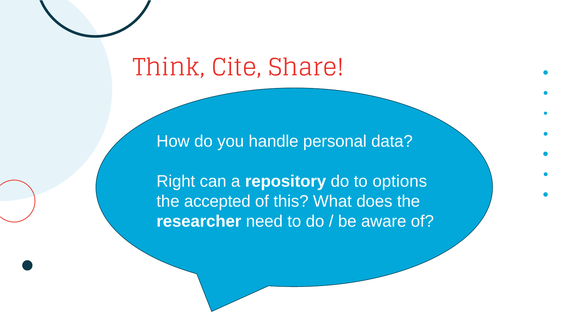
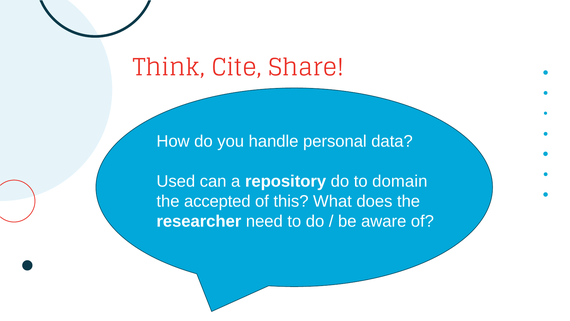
Right: Right -> Used (176, 181)
options: options -> domain (400, 181)
